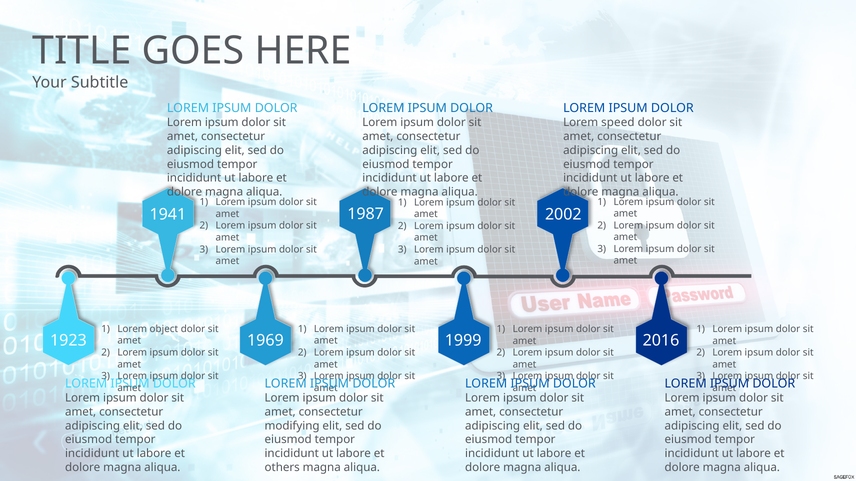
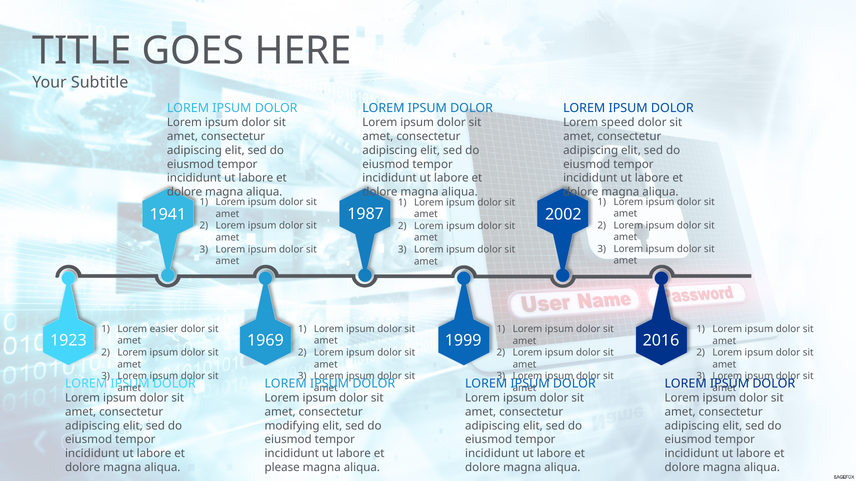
object: object -> easier (164, 329)
others: others -> please (282, 468)
